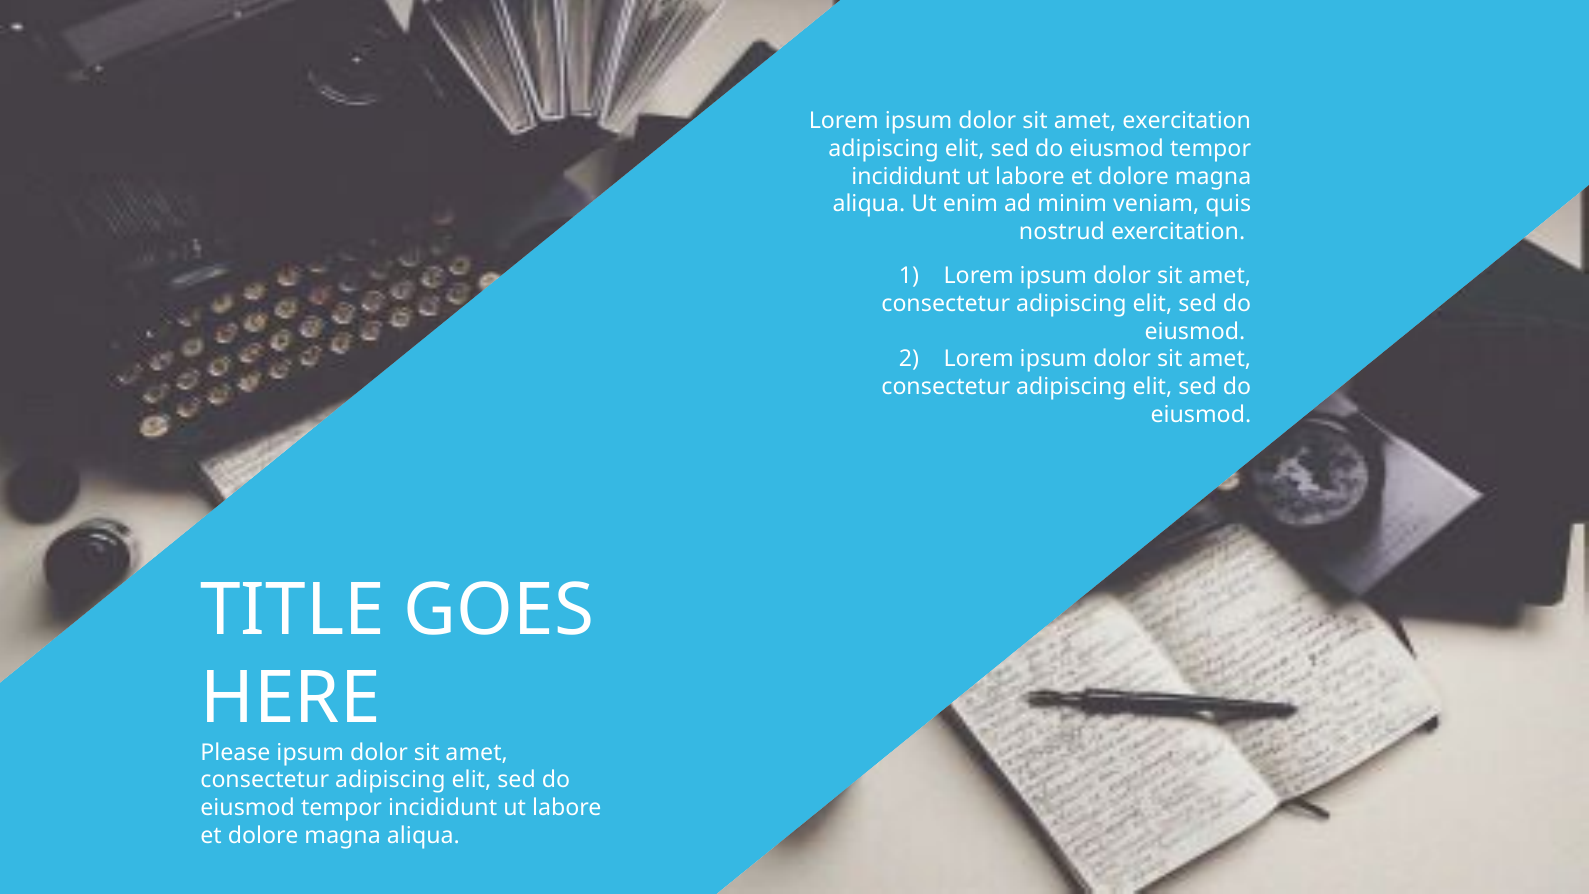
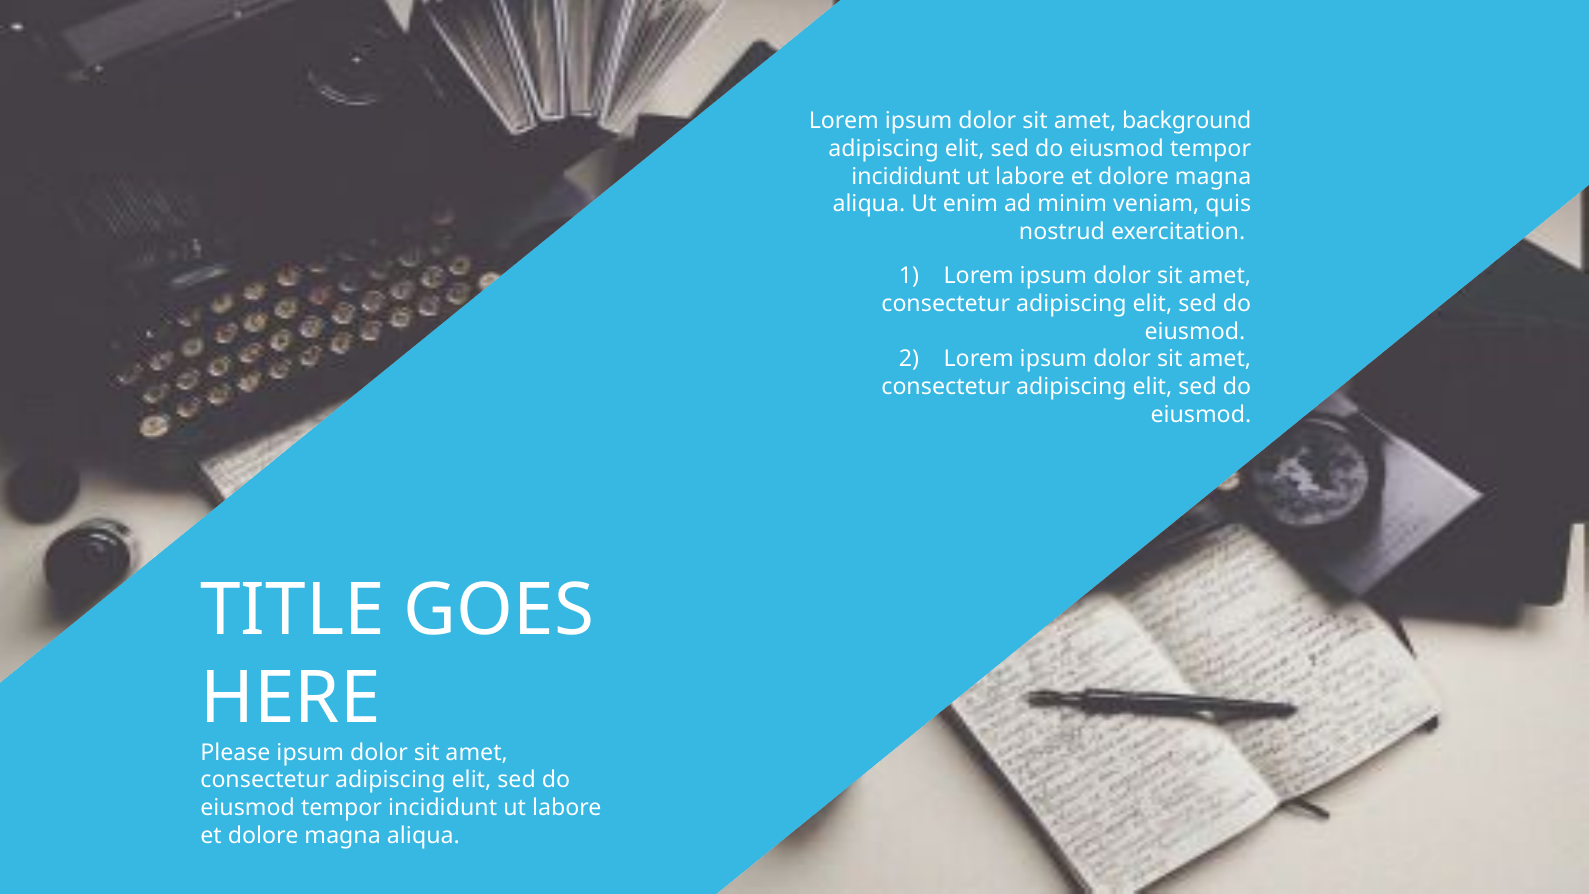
amet exercitation: exercitation -> background (1187, 121)
